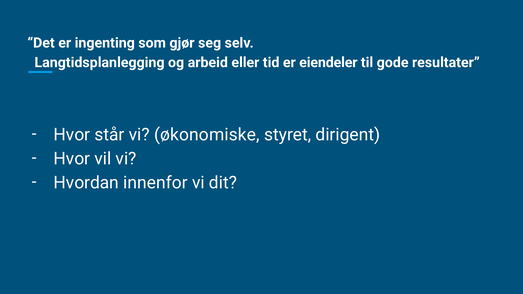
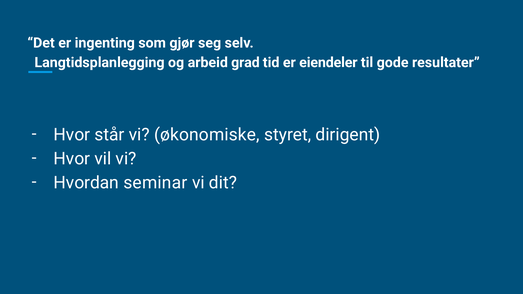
eller: eller -> grad (245, 63)
innenfor: innenfor -> seminar (155, 183)
